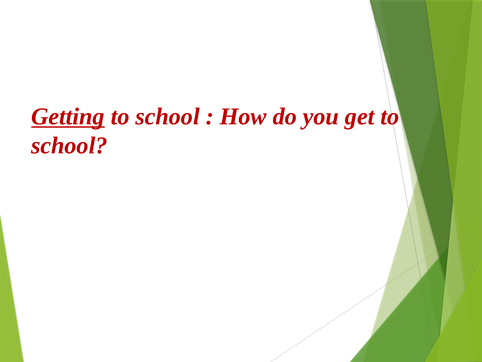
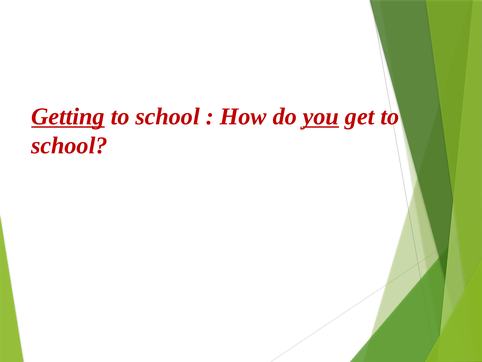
you underline: none -> present (321, 116)
